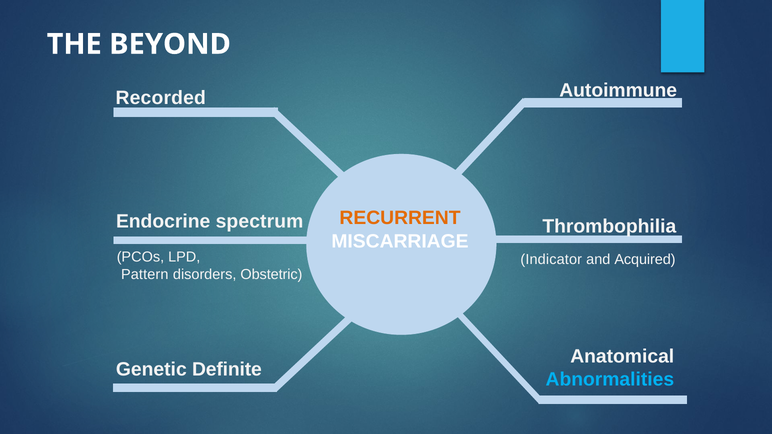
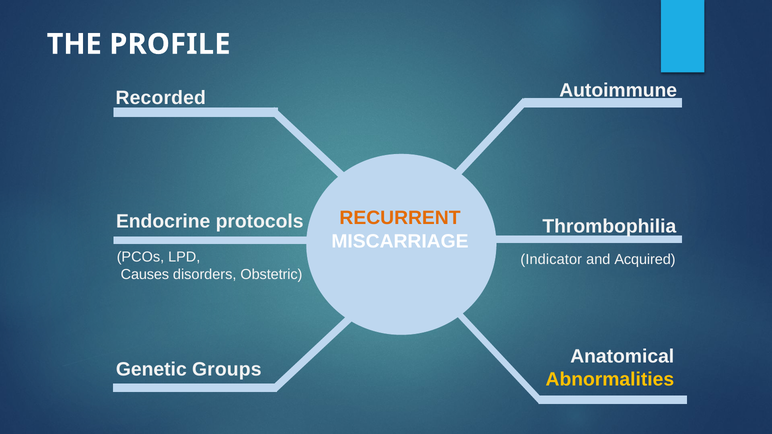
BEYOND: BEYOND -> PROFILE (170, 44)
spectrum: spectrum -> protocols (260, 221)
Pattern: Pattern -> Causes (145, 274)
Definite: Definite -> Groups (227, 370)
Abnormalities colour: light blue -> yellow (610, 380)
